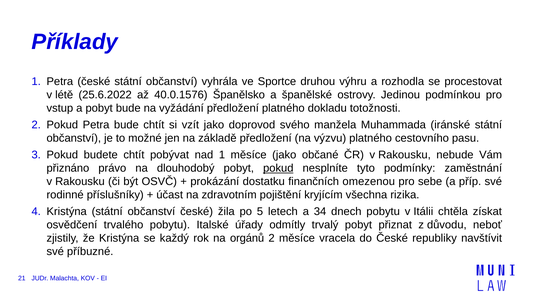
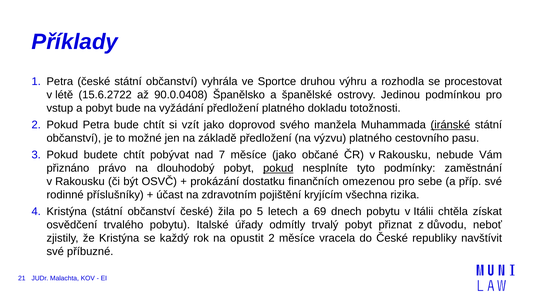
25.6.2022: 25.6.2022 -> 15.6.2722 (105, 95)
40.0.1576: 40.0.1576 -> 90.0.0408 (181, 95)
iránské underline: none -> present (450, 125)
nad 1: 1 -> 7 (222, 155)
34: 34 -> 69 (320, 212)
orgánů: orgánů -> opustit (247, 239)
